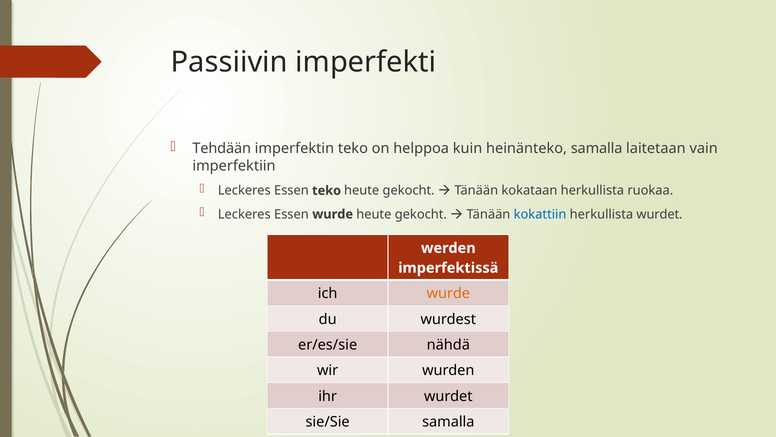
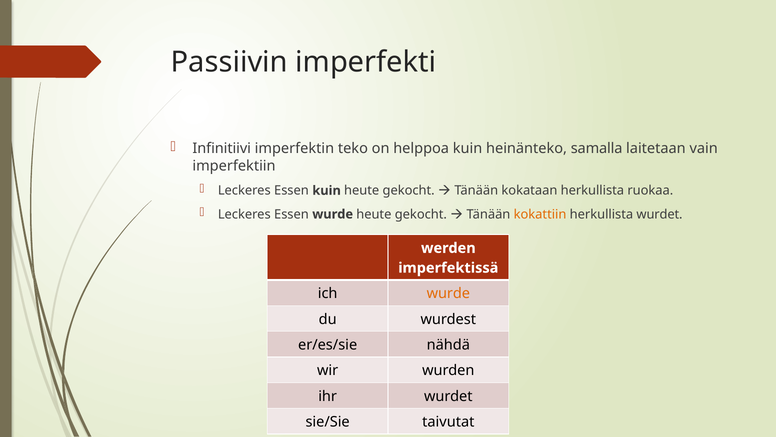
Tehdään: Tehdään -> Infinitiivi (222, 148)
Essen teko: teko -> kuin (327, 190)
kokattiin colour: blue -> orange (540, 214)
sie/Sie samalla: samalla -> taivutat (448, 421)
